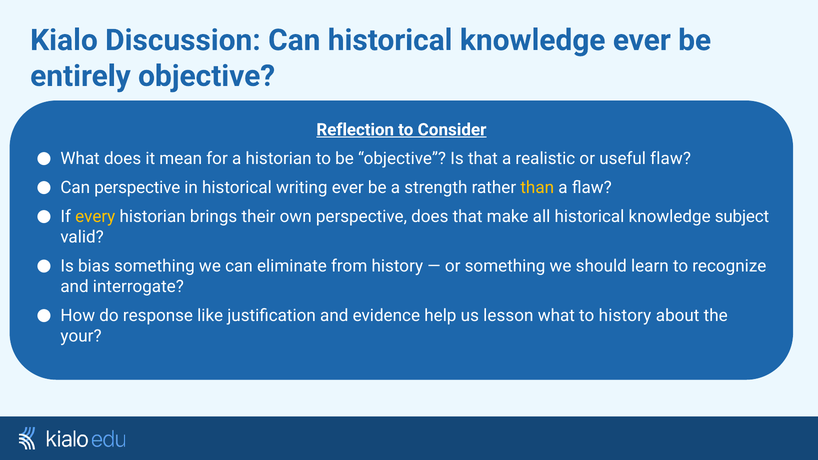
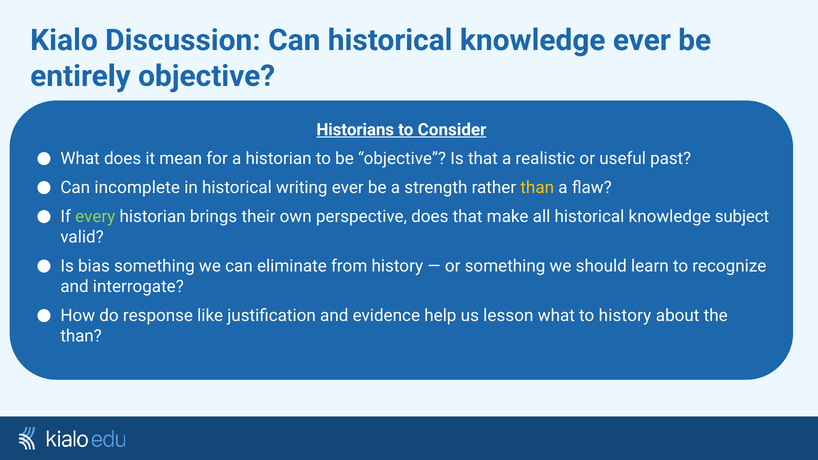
Reflection: Reflection -> Historians (355, 130)
useful flaw: flaw -> past (671, 159)
Can perspective: perspective -> incomplete (137, 188)
every colour: yellow -> light green (95, 217)
your: your -> than (81, 336)
